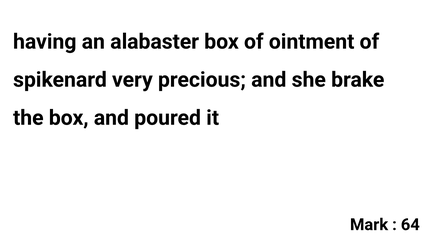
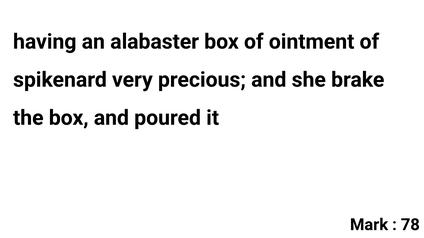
64: 64 -> 78 (410, 225)
